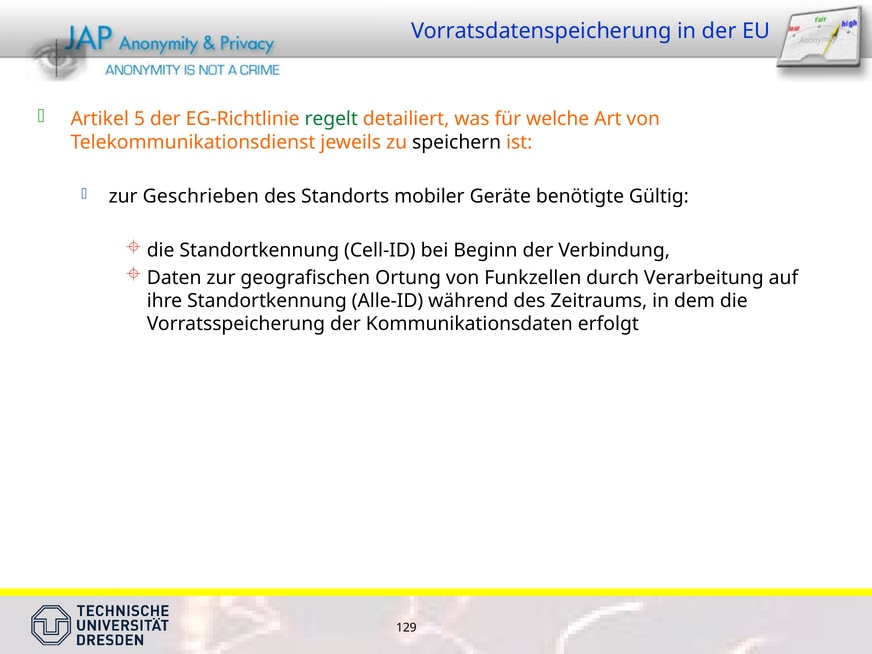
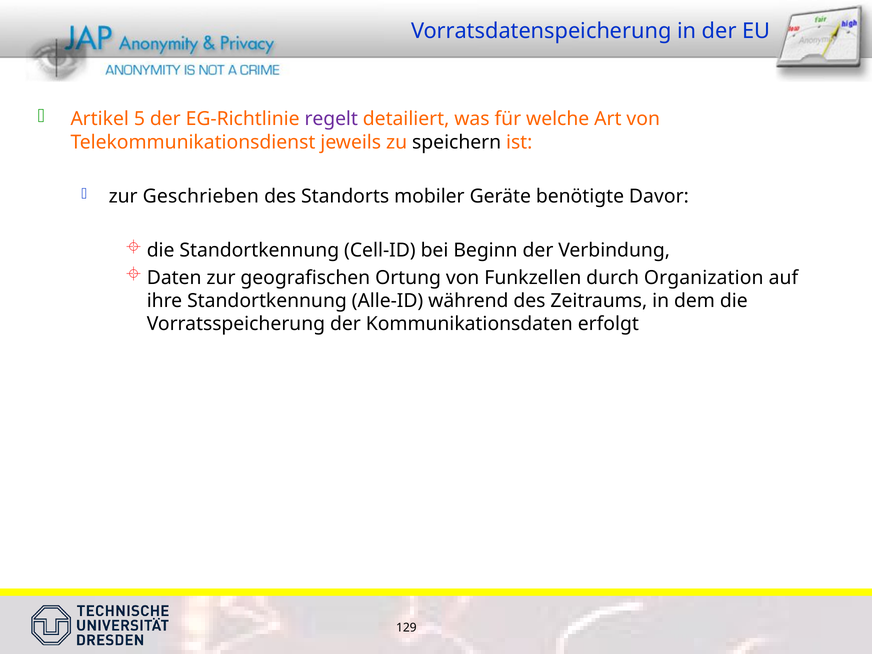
regelt colour: green -> purple (331, 119)
Gültig: Gültig -> Davor (659, 196)
Verarbeitung: Verarbeitung -> Organization (704, 278)
